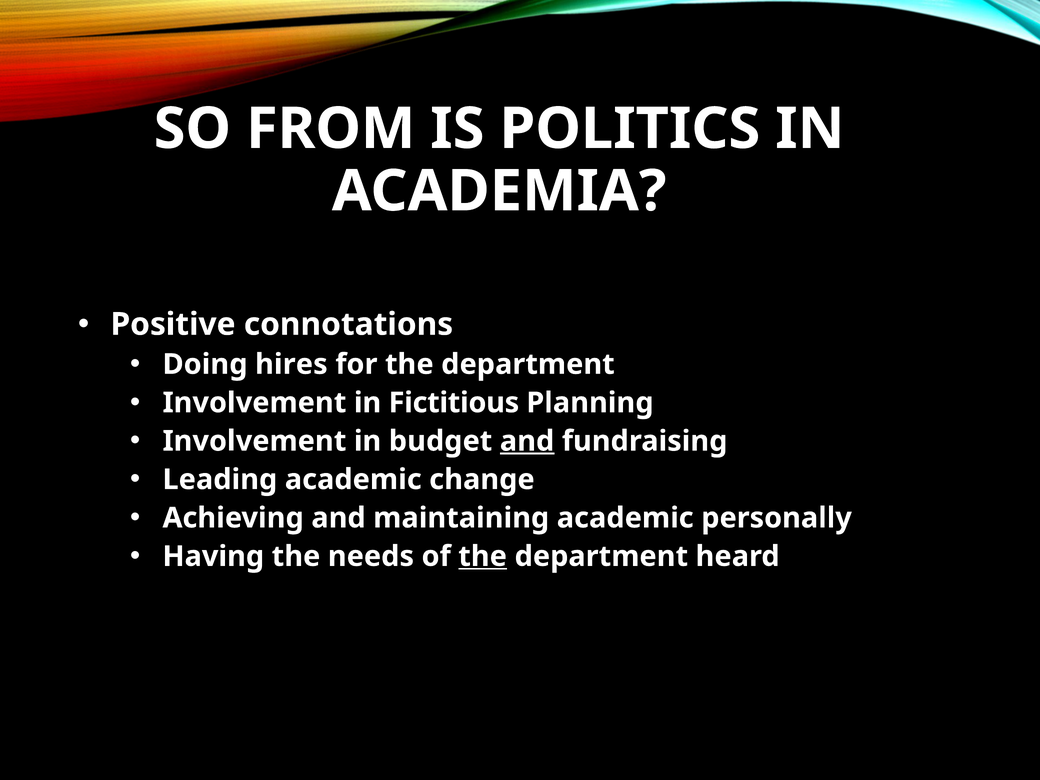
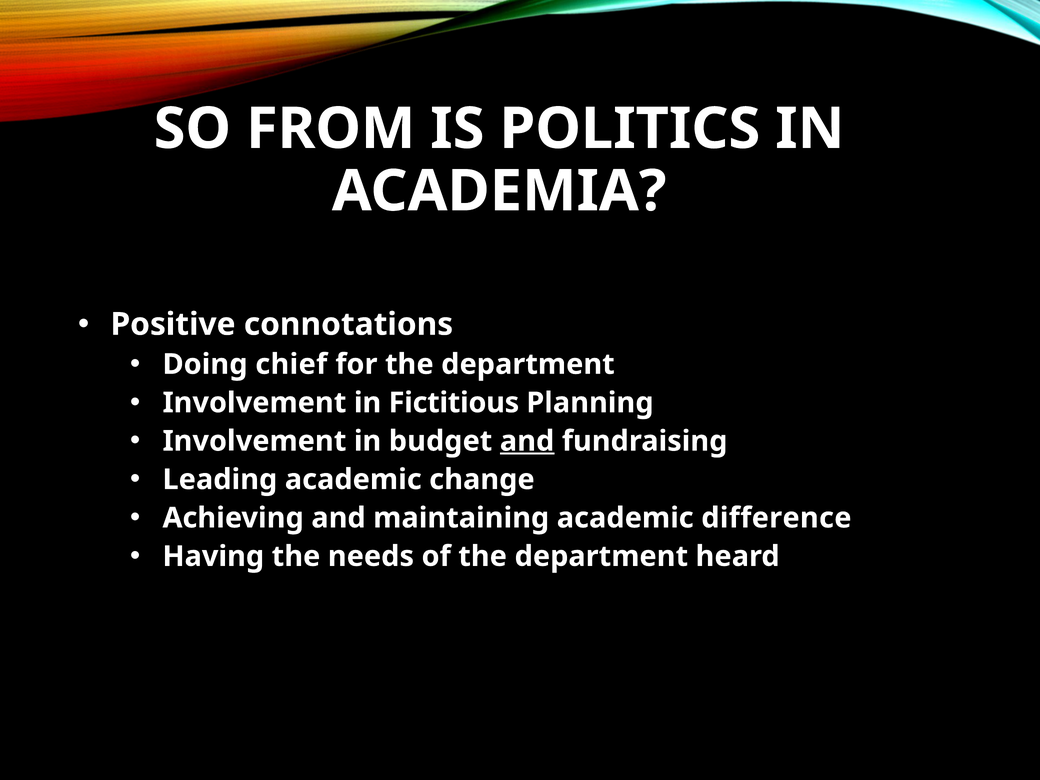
hires: hires -> chief (291, 364)
personally: personally -> difference (776, 518)
the underline: present -> none (483, 556)
